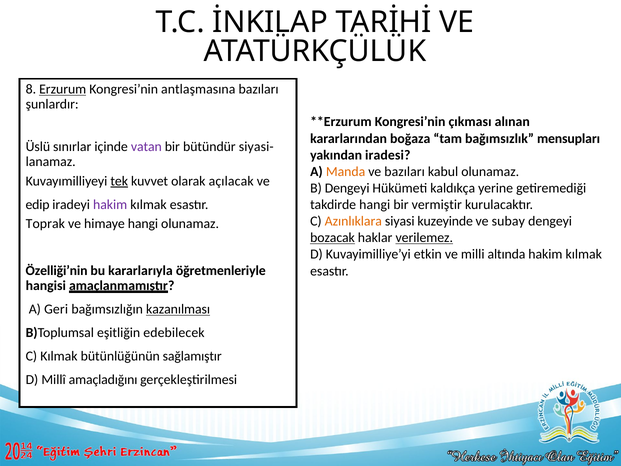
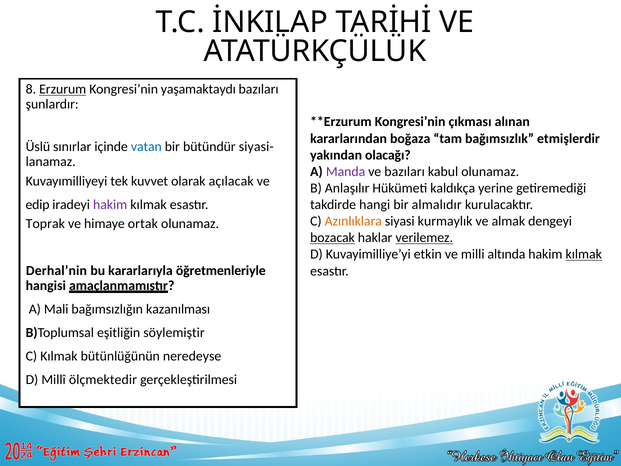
antlaşmasına: antlaşmasına -> yaşamaktaydı (198, 89)
mensupları: mensupları -> etmişlerdir (568, 138)
vatan colour: purple -> blue (146, 147)
iradesi: iradesi -> olacağı (388, 155)
Manda colour: orange -> purple (346, 172)
tek underline: present -> none (119, 181)
B Dengeyi: Dengeyi -> Anlaşılır (347, 188)
vermiştir: vermiştir -> almalıdır (437, 205)
kuzeyinde: kuzeyinde -> kurmaylık (445, 221)
subay: subay -> almak (508, 221)
himaye hangi: hangi -> ortak (143, 224)
kılmak underline: none -> present (584, 254)
Özelliği’nin: Özelliği’nin -> Derhal’nin (56, 271)
Geri: Geri -> Mali (56, 309)
kazanılması underline: present -> none (178, 309)
edebilecek: edebilecek -> söylemiştir (174, 333)
sağlamıştır: sağlamıştır -> neredeyse (192, 356)
amaçladığını: amaçladığını -> ölçmektedir (103, 380)
